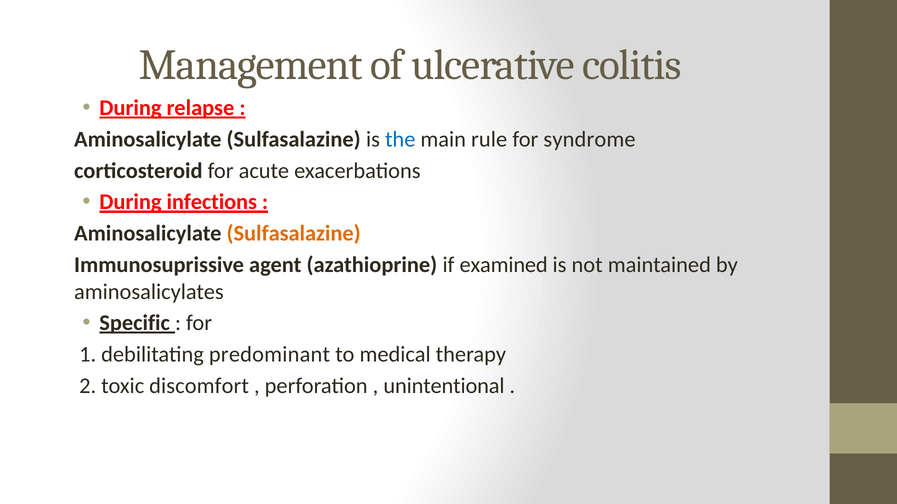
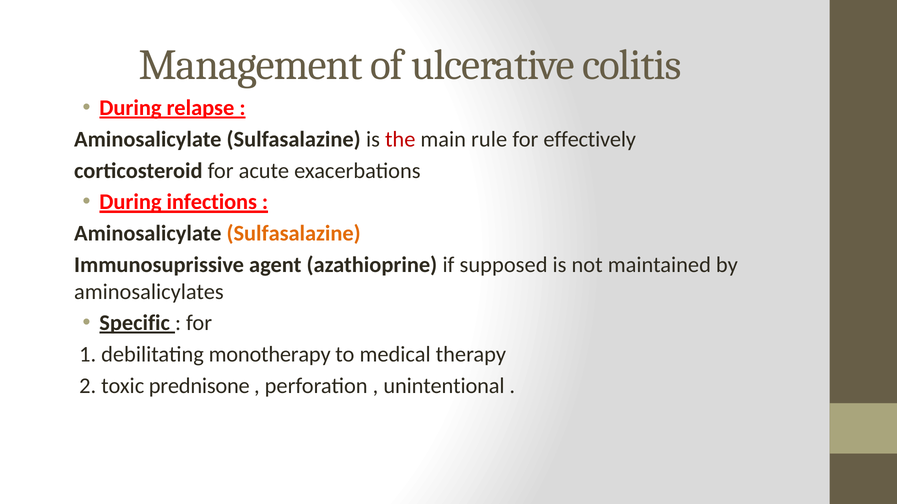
the colour: blue -> red (400, 139)
syndrome: syndrome -> effectively (590, 139)
examined: examined -> supposed (504, 265)
predominant: predominant -> monotherapy (270, 355)
discomfort: discomfort -> prednisone (199, 386)
